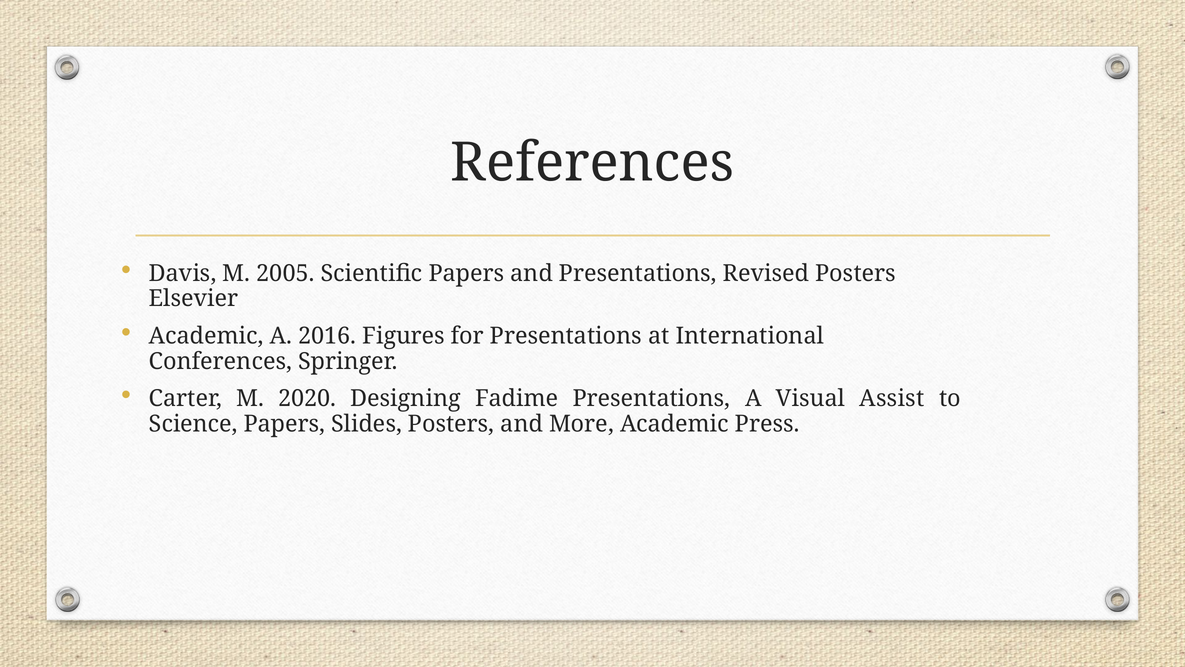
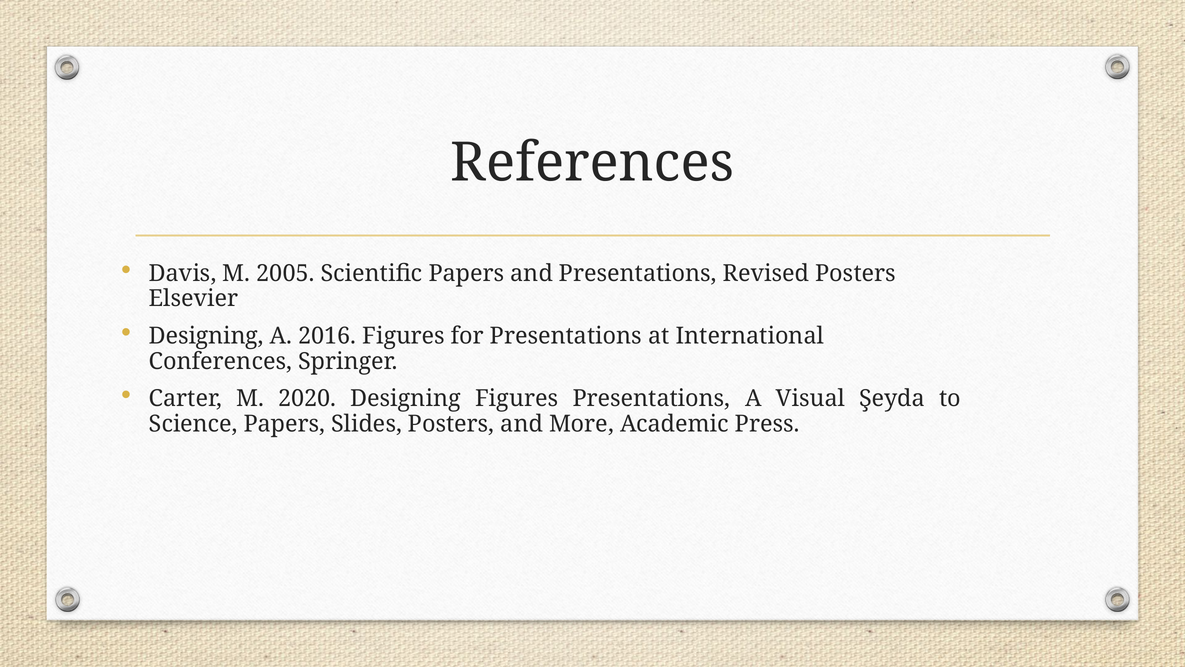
Academic: Academic -> Designing (206, 336)
Designing Fadime: Fadime -> Figures (517, 398)
Assist: Assist -> Şeyda (892, 398)
